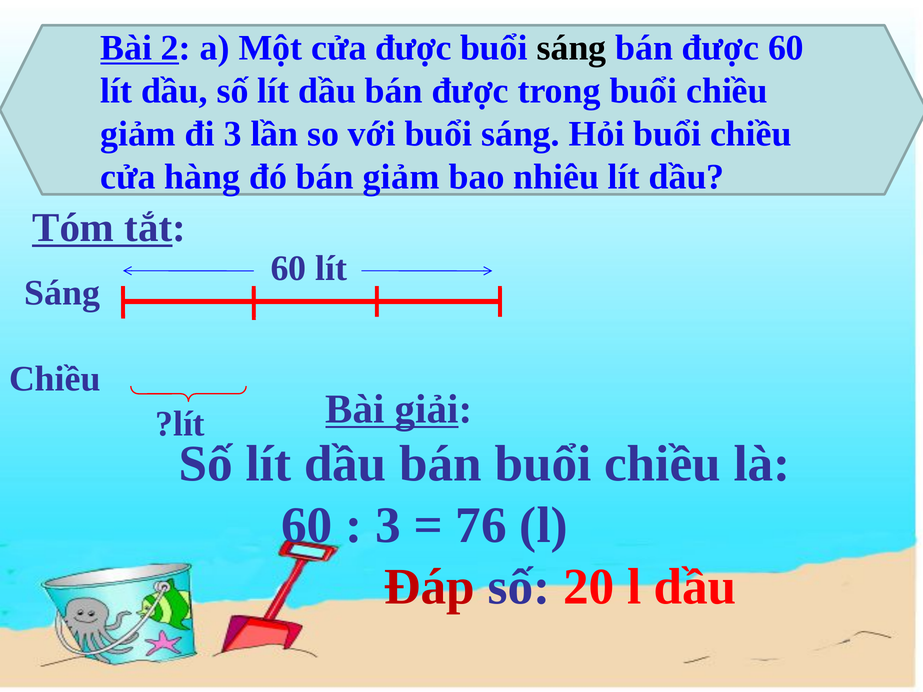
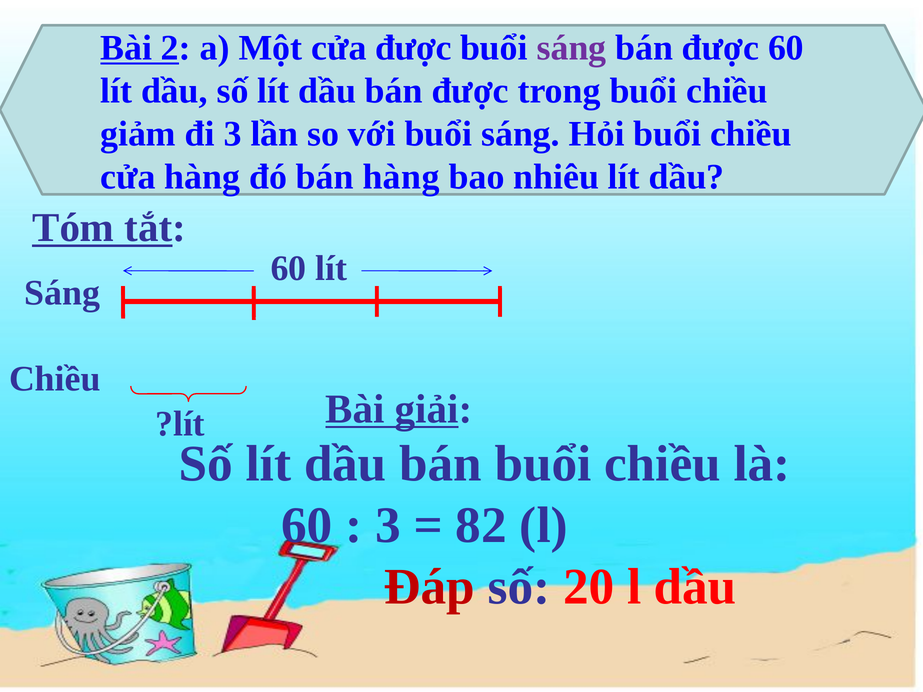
sáng colour: black -> purple (572, 48)
bán giảm: giảm -> hàng (401, 177)
76: 76 -> 82 (481, 526)
